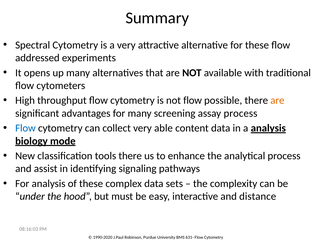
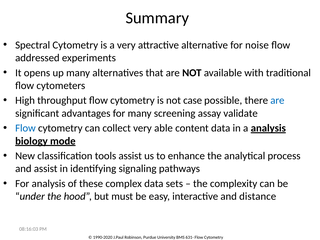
for these: these -> noise (257, 45)
not flow: flow -> case (193, 100)
are colour: orange -> blue (277, 100)
assay process: process -> validate (241, 113)
tools there: there -> assist (130, 156)
